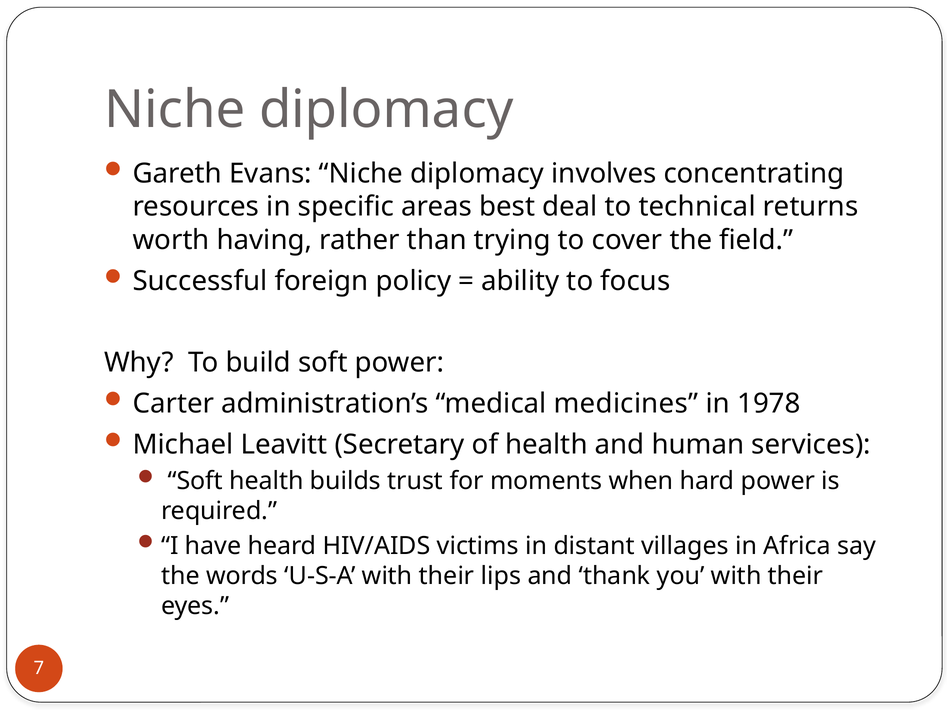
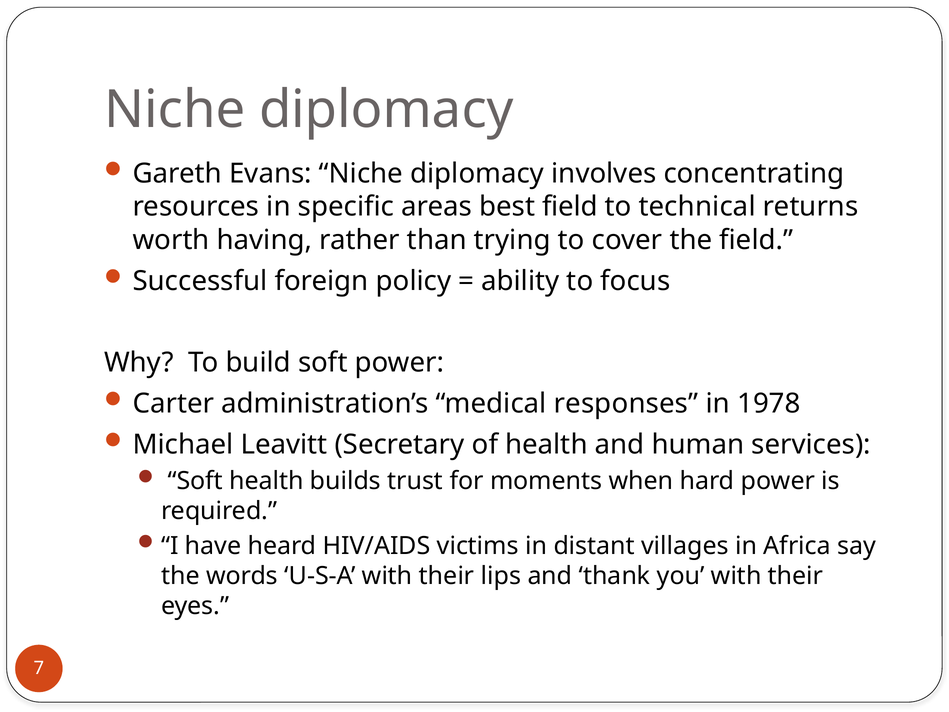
best deal: deal -> field (570, 207)
medicines: medicines -> responses (626, 403)
